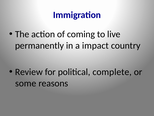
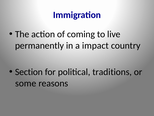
Review: Review -> Section (29, 72)
complete: complete -> traditions (112, 72)
